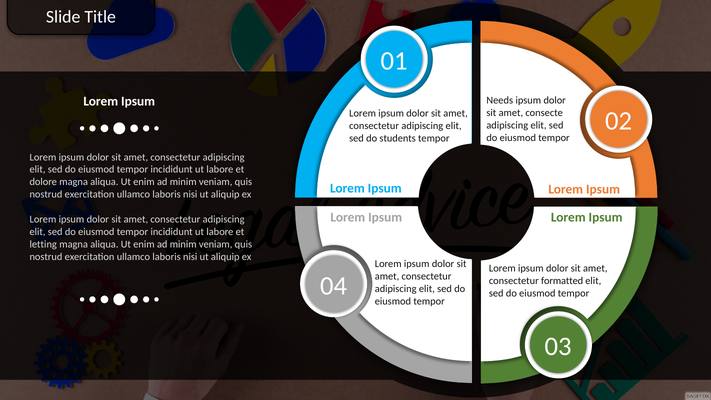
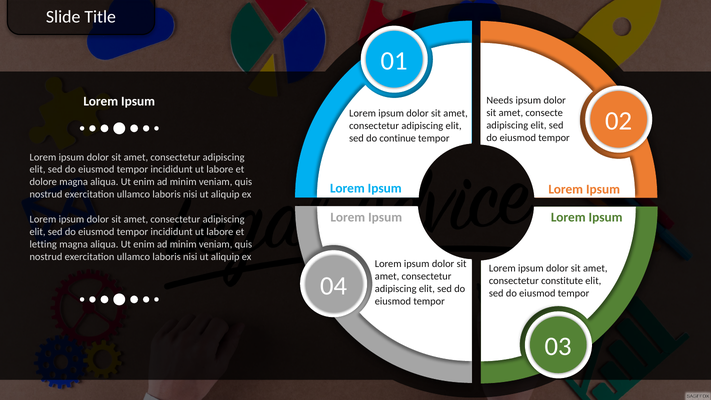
students: students -> continue (398, 138)
formatted: formatted -> constitute (562, 281)
